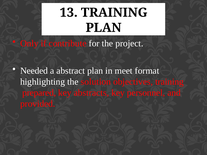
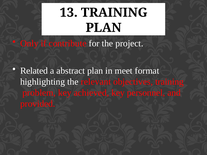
Needed: Needed -> Related (34, 71)
solution: solution -> relevant (96, 82)
prepared: prepared -> problem (39, 93)
abstracts: abstracts -> achieved (91, 93)
